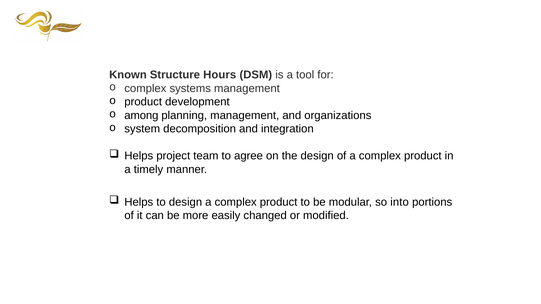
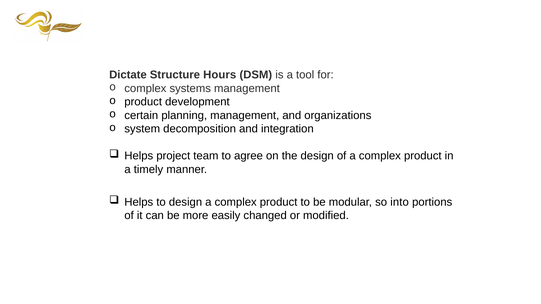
Known: Known -> Dictate (128, 75)
among: among -> certain (141, 115)
